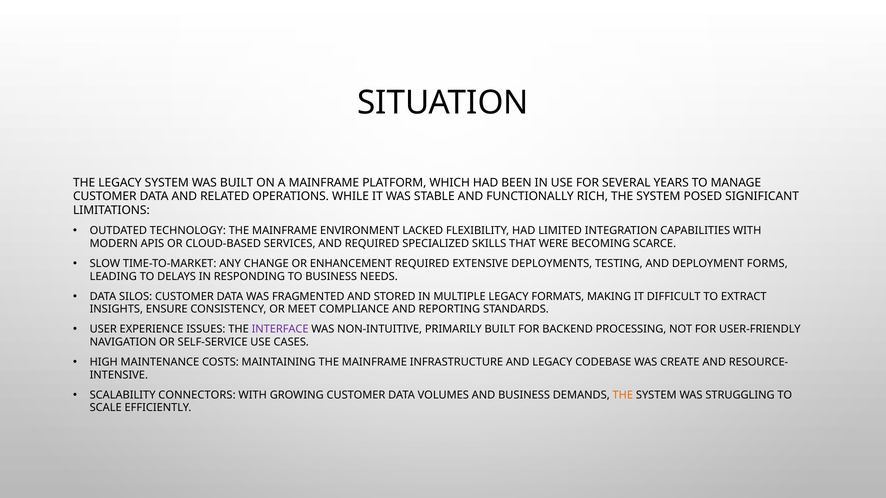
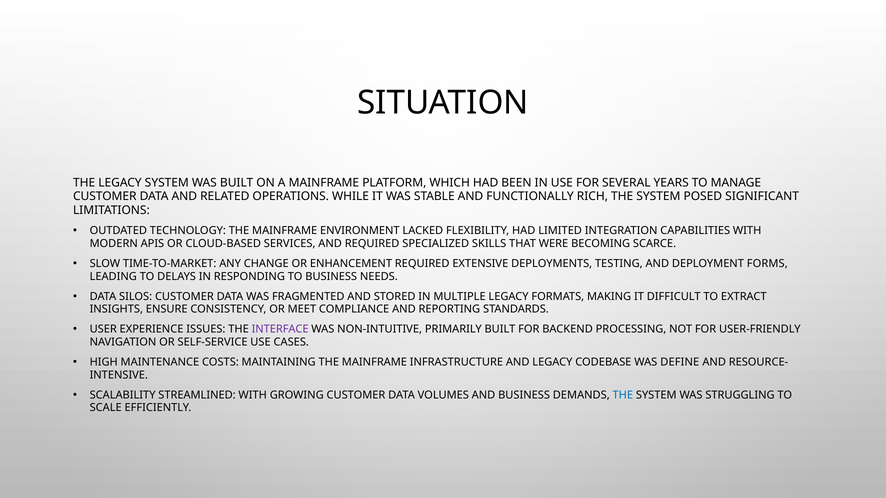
CREATE: CREATE -> DEFINE (680, 362)
CONNECTORS: CONNECTORS -> STREAMLINED (197, 395)
THE colour: orange -> blue (623, 395)
